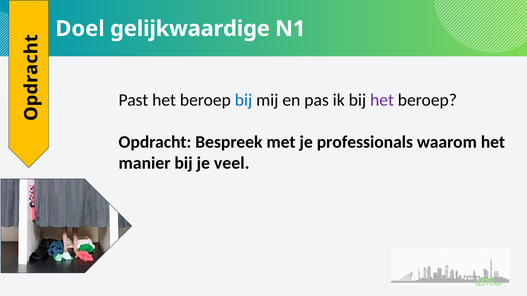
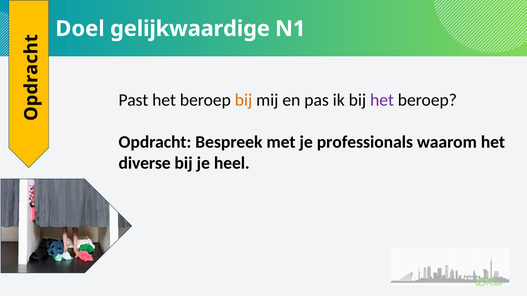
bij colour: blue -> orange (244, 100)
manier: manier -> diverse (145, 163)
veel: veel -> heel (232, 163)
